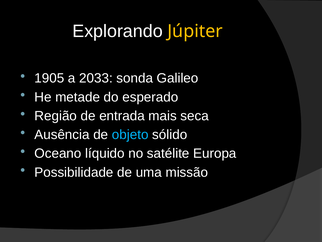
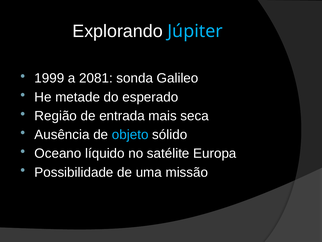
Júpiter colour: yellow -> light blue (195, 31)
1905: 1905 -> 1999 (49, 78)
2033: 2033 -> 2081 (96, 78)
